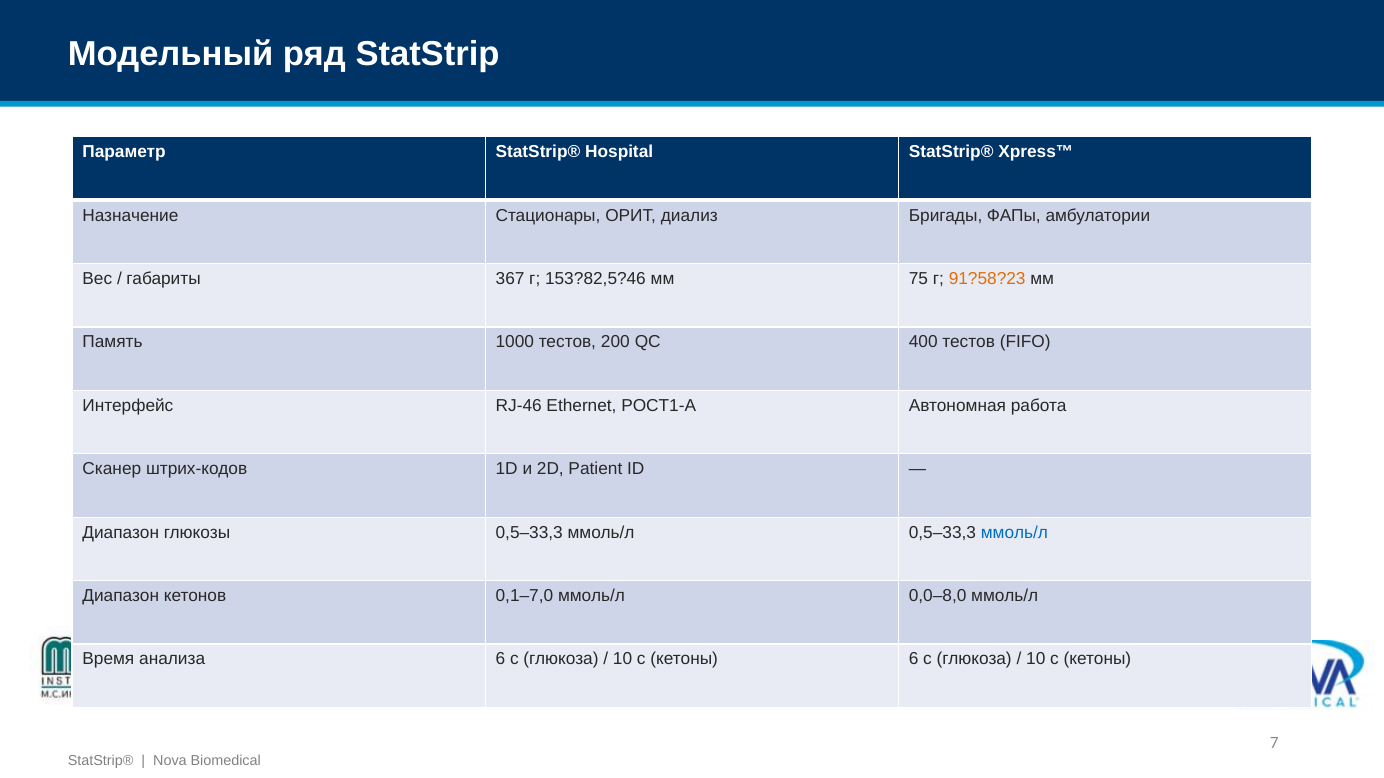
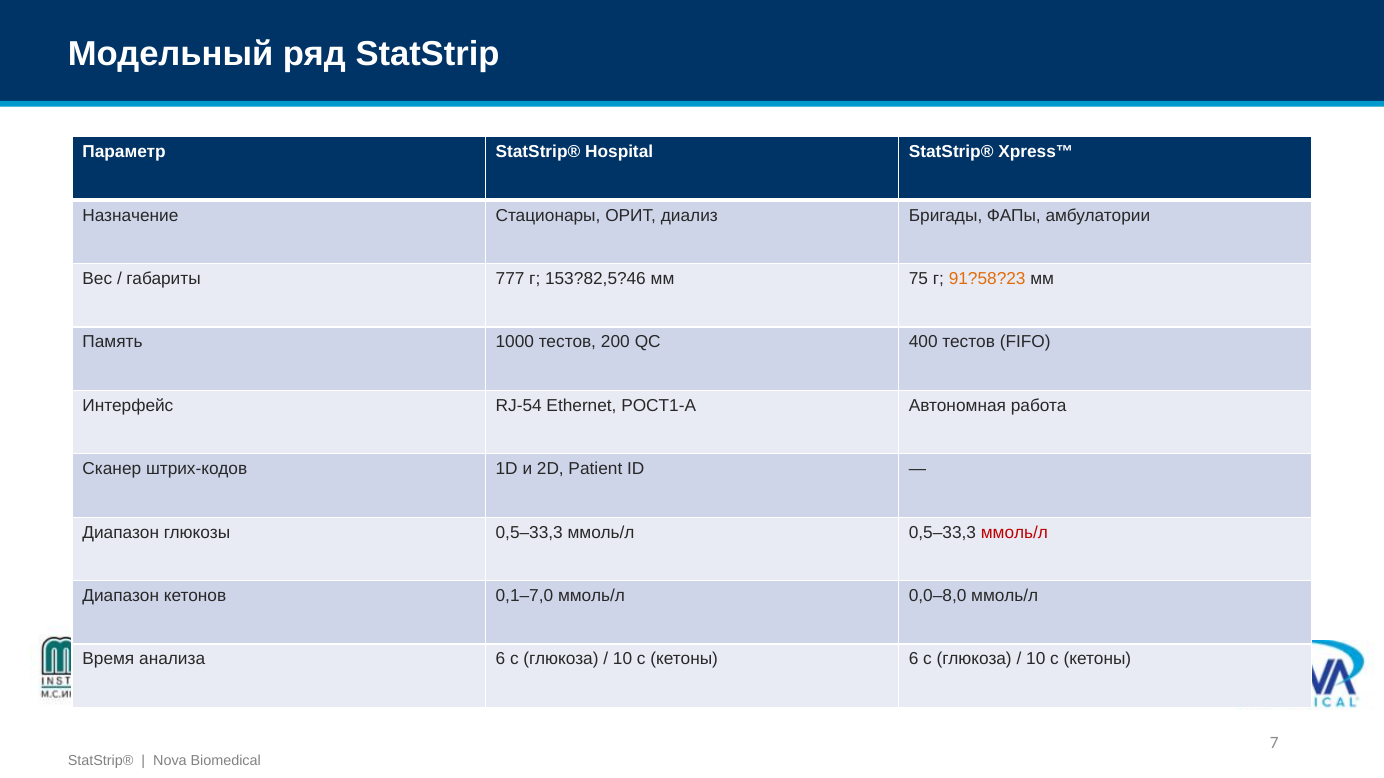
367: 367 -> 777 (510, 279)
RJ-46: RJ-46 -> RJ-54 (519, 406)
ммоль/л colour: blue -> red (1014, 533)
